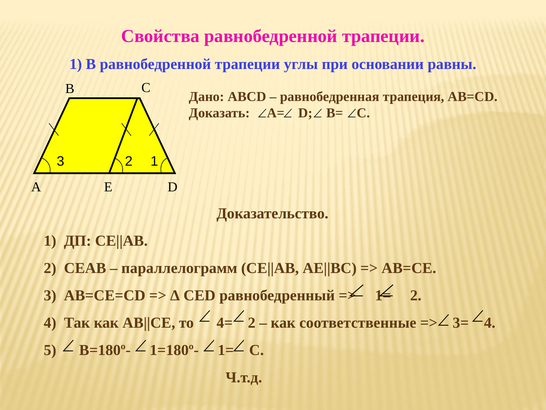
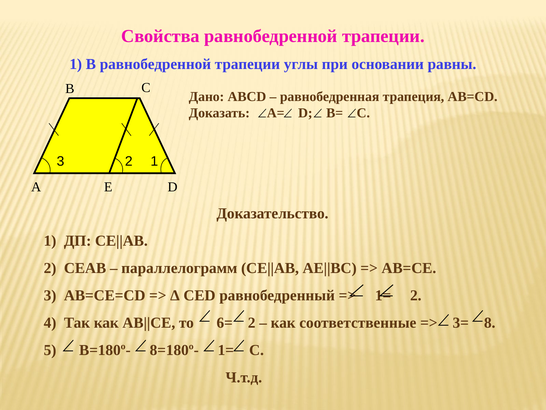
4=: 4= -> 6= (225, 323)
3= 4: 4 -> 8 (490, 323)
1=180º-: 1=180º- -> 8=180º- (174, 350)
